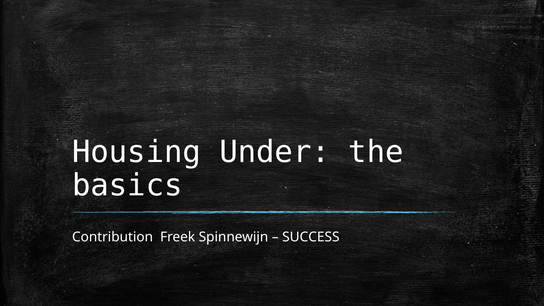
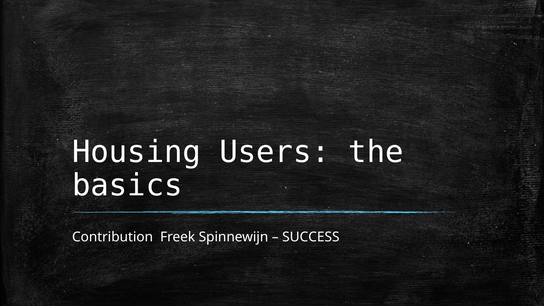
Under: Under -> Users (275, 152)
